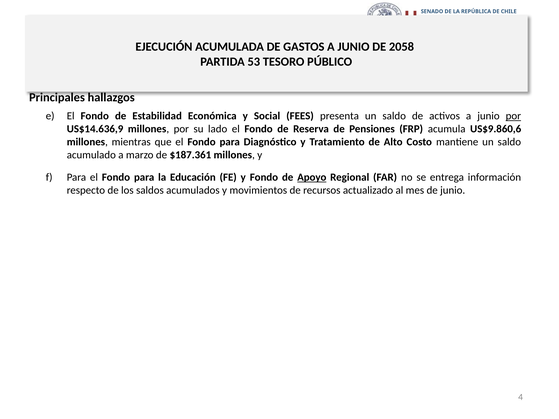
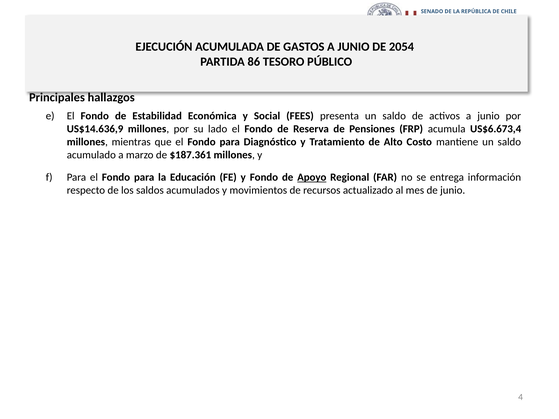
2058: 2058 -> 2054 (401, 47)
53: 53 -> 86 (254, 62)
por underline: present -> none (513, 116)
US$9.860,6: US$9.860,6 -> US$6.673,4 (496, 129)
